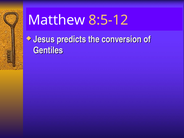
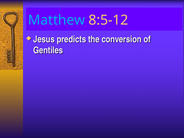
Matthew colour: white -> light blue (56, 20)
